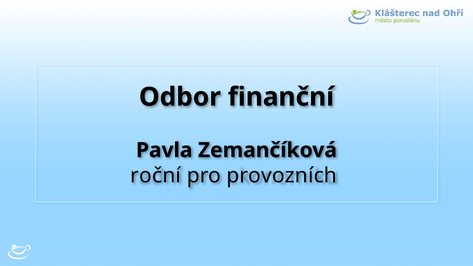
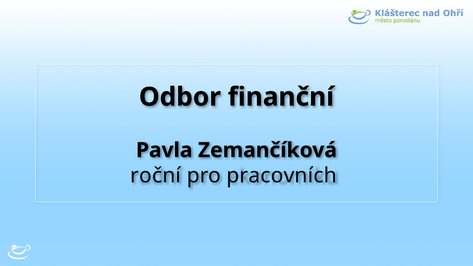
provozních: provozních -> pracovních (282, 175)
